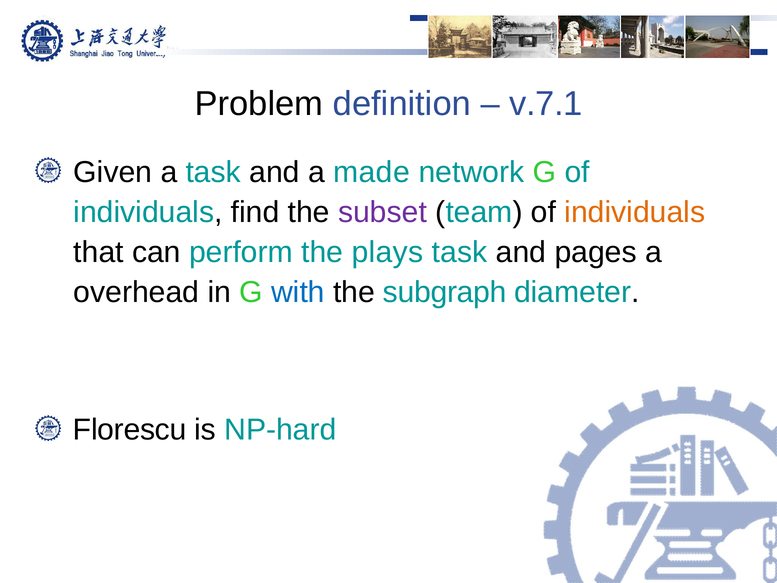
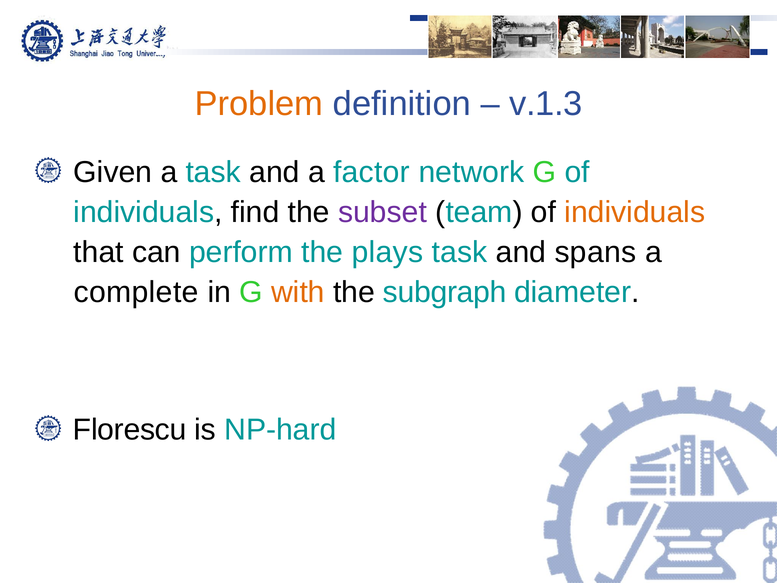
Problem colour: black -> orange (259, 104)
v.7.1: v.7.1 -> v.1.3 (546, 104)
made: made -> factor (372, 172)
pages: pages -> spans (595, 252)
overhead: overhead -> complete (136, 292)
with colour: blue -> orange (298, 292)
